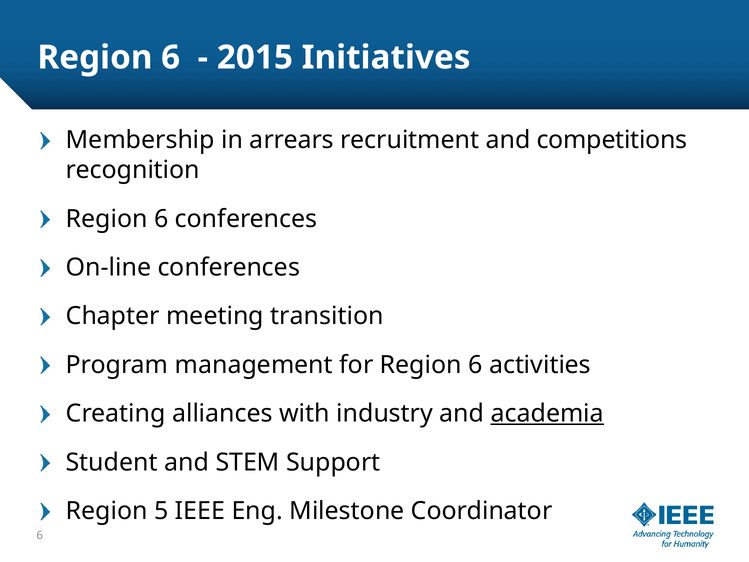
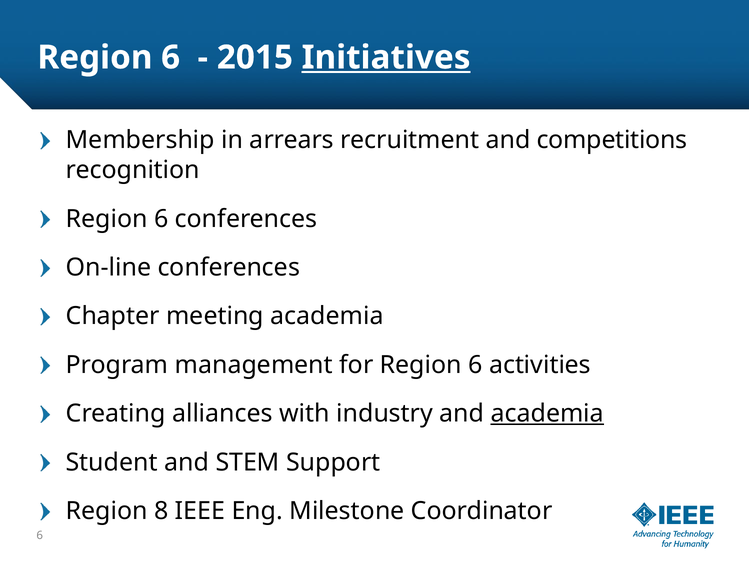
Initiatives underline: none -> present (386, 57)
meeting transition: transition -> academia (327, 316)
5: 5 -> 8 (161, 511)
